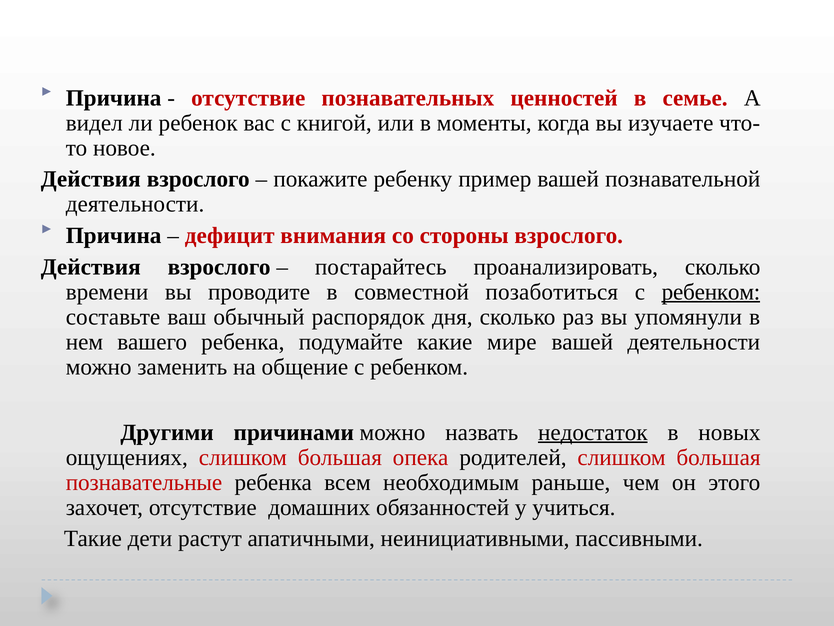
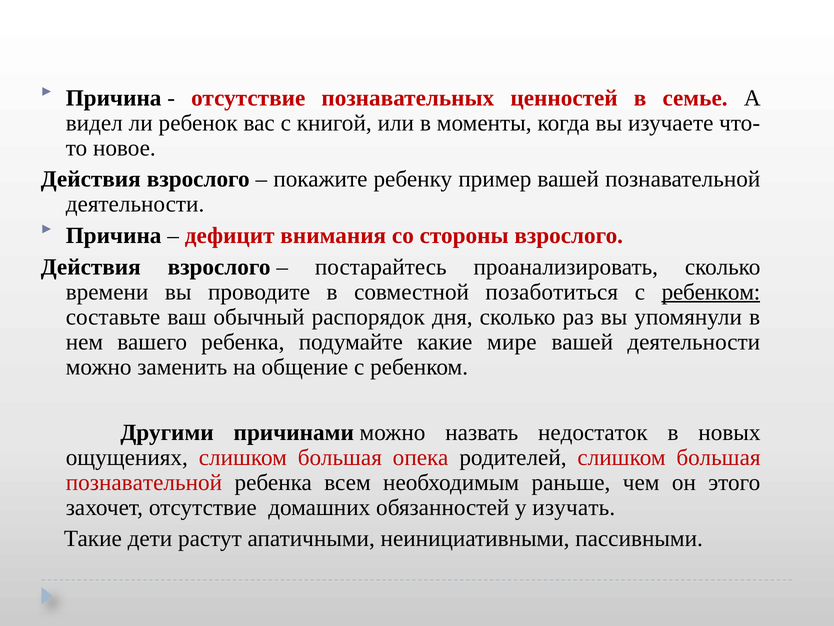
недостаток underline: present -> none (593, 432)
познавательные: познавательные -> познавательной (144, 482)
учиться: учиться -> изучать (574, 507)
